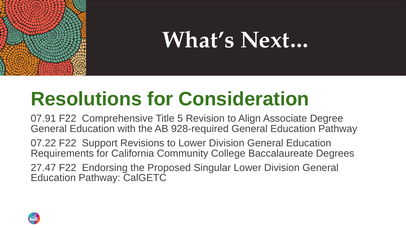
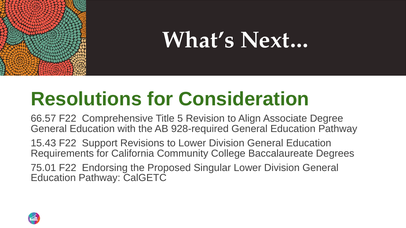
07.91: 07.91 -> 66.57 (43, 119)
07.22: 07.22 -> 15.43 (43, 143)
27.47: 27.47 -> 75.01 (43, 168)
